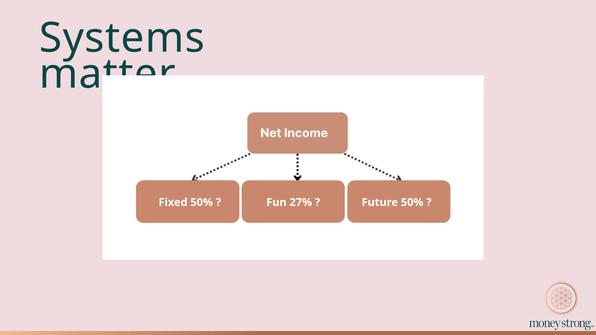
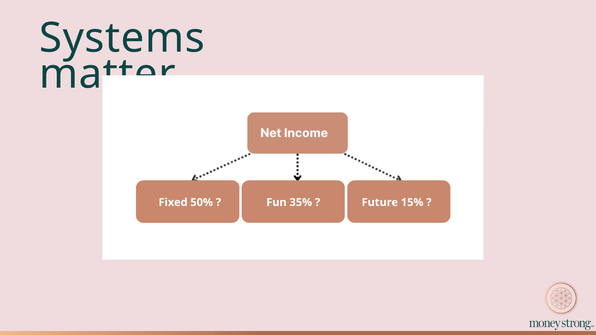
27%: 27% -> 35% (301, 202)
Future 50%: 50% -> 15% (412, 202)
